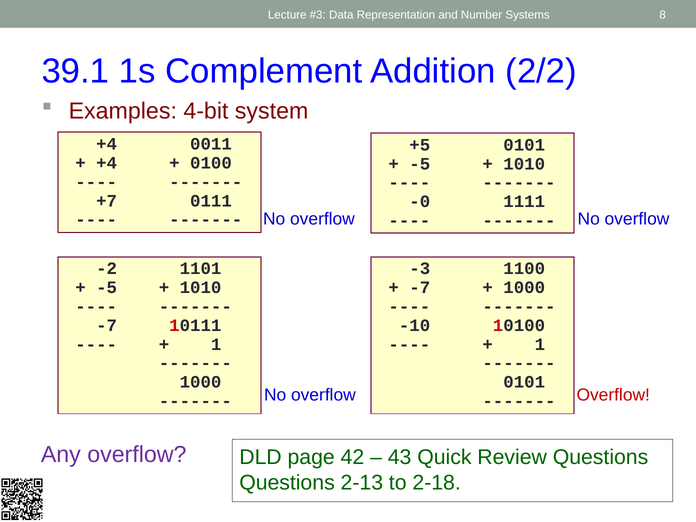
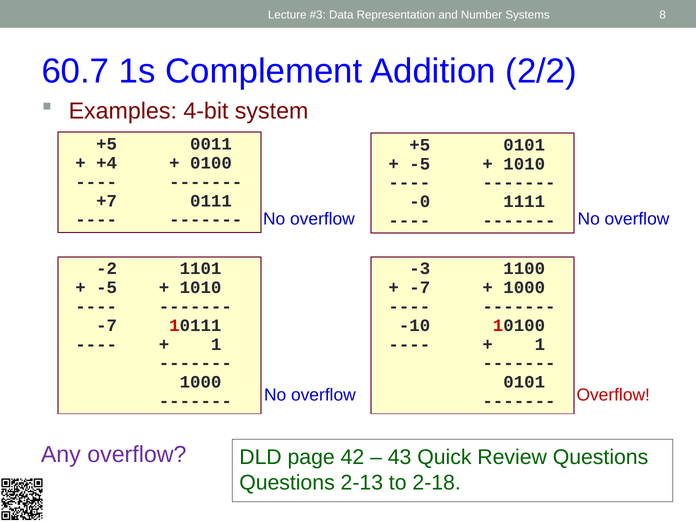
39.1: 39.1 -> 60.7 (75, 71)
+4: +4 -> +5 (107, 144)
